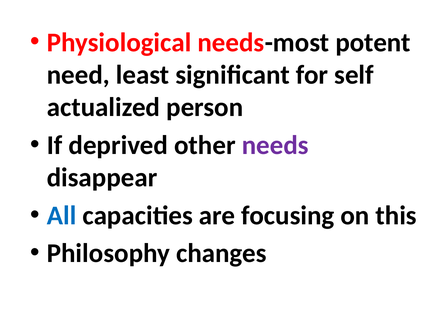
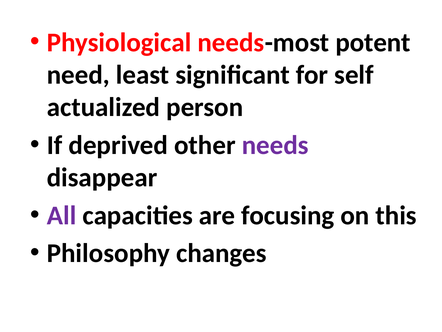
All colour: blue -> purple (62, 215)
